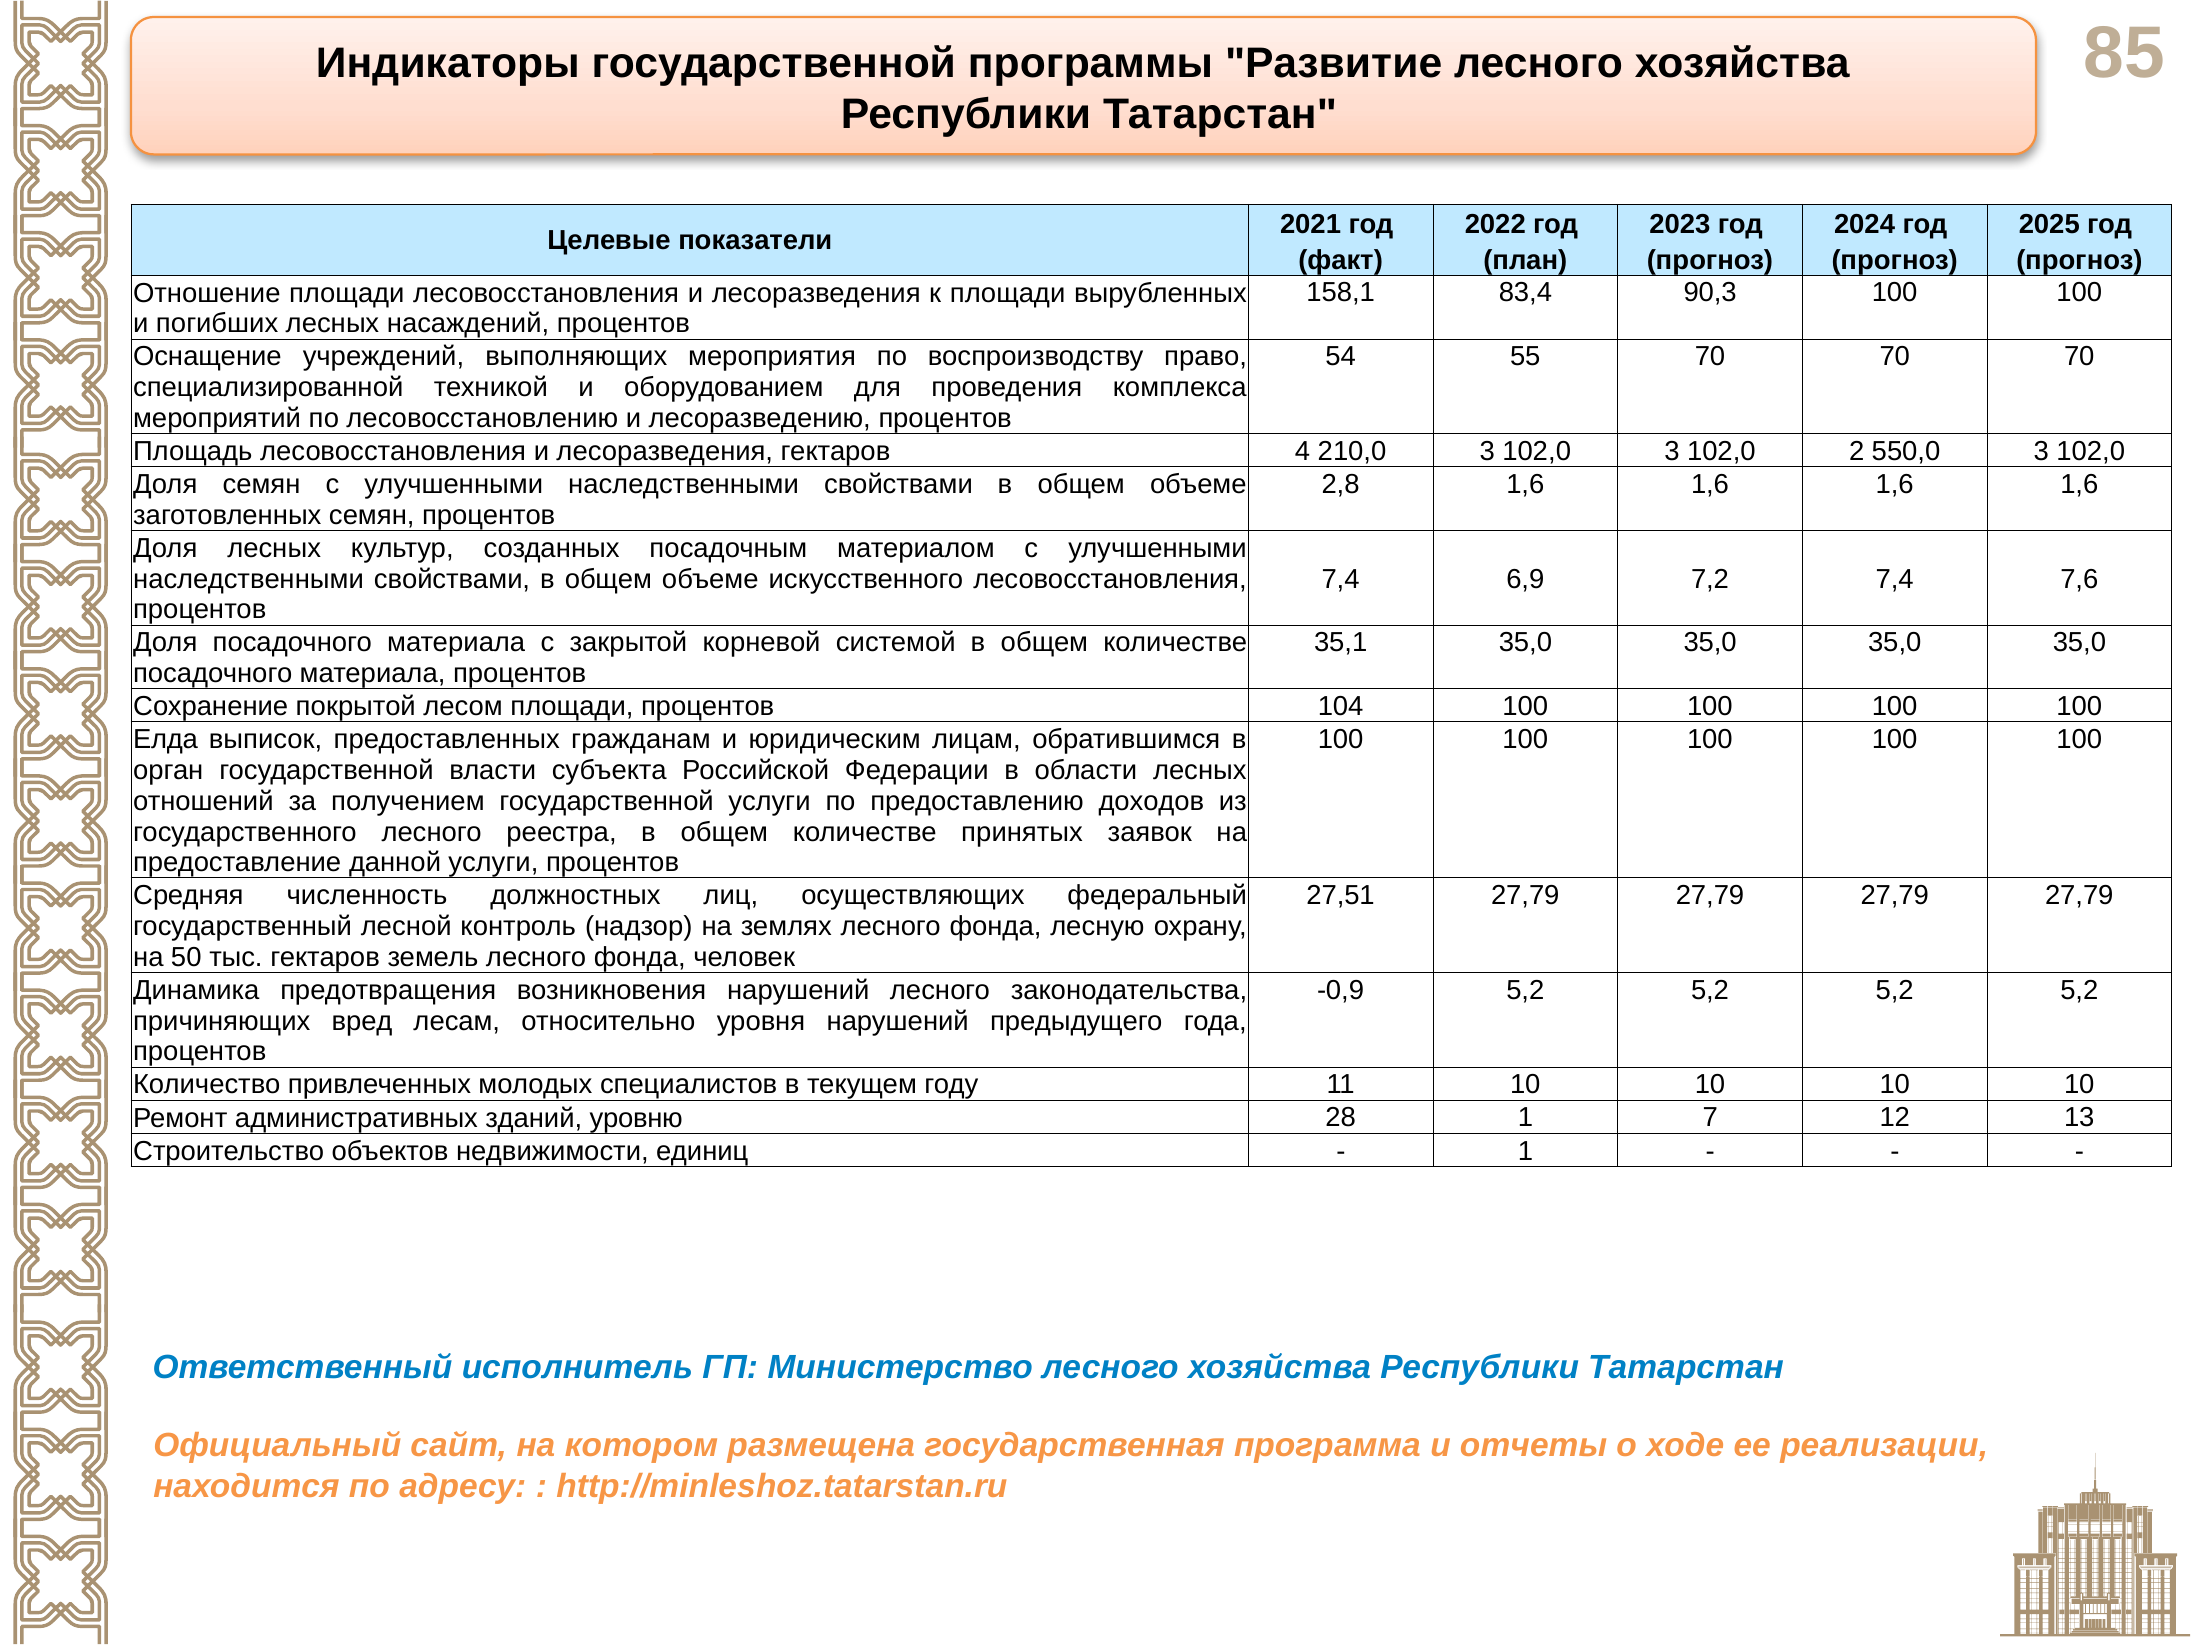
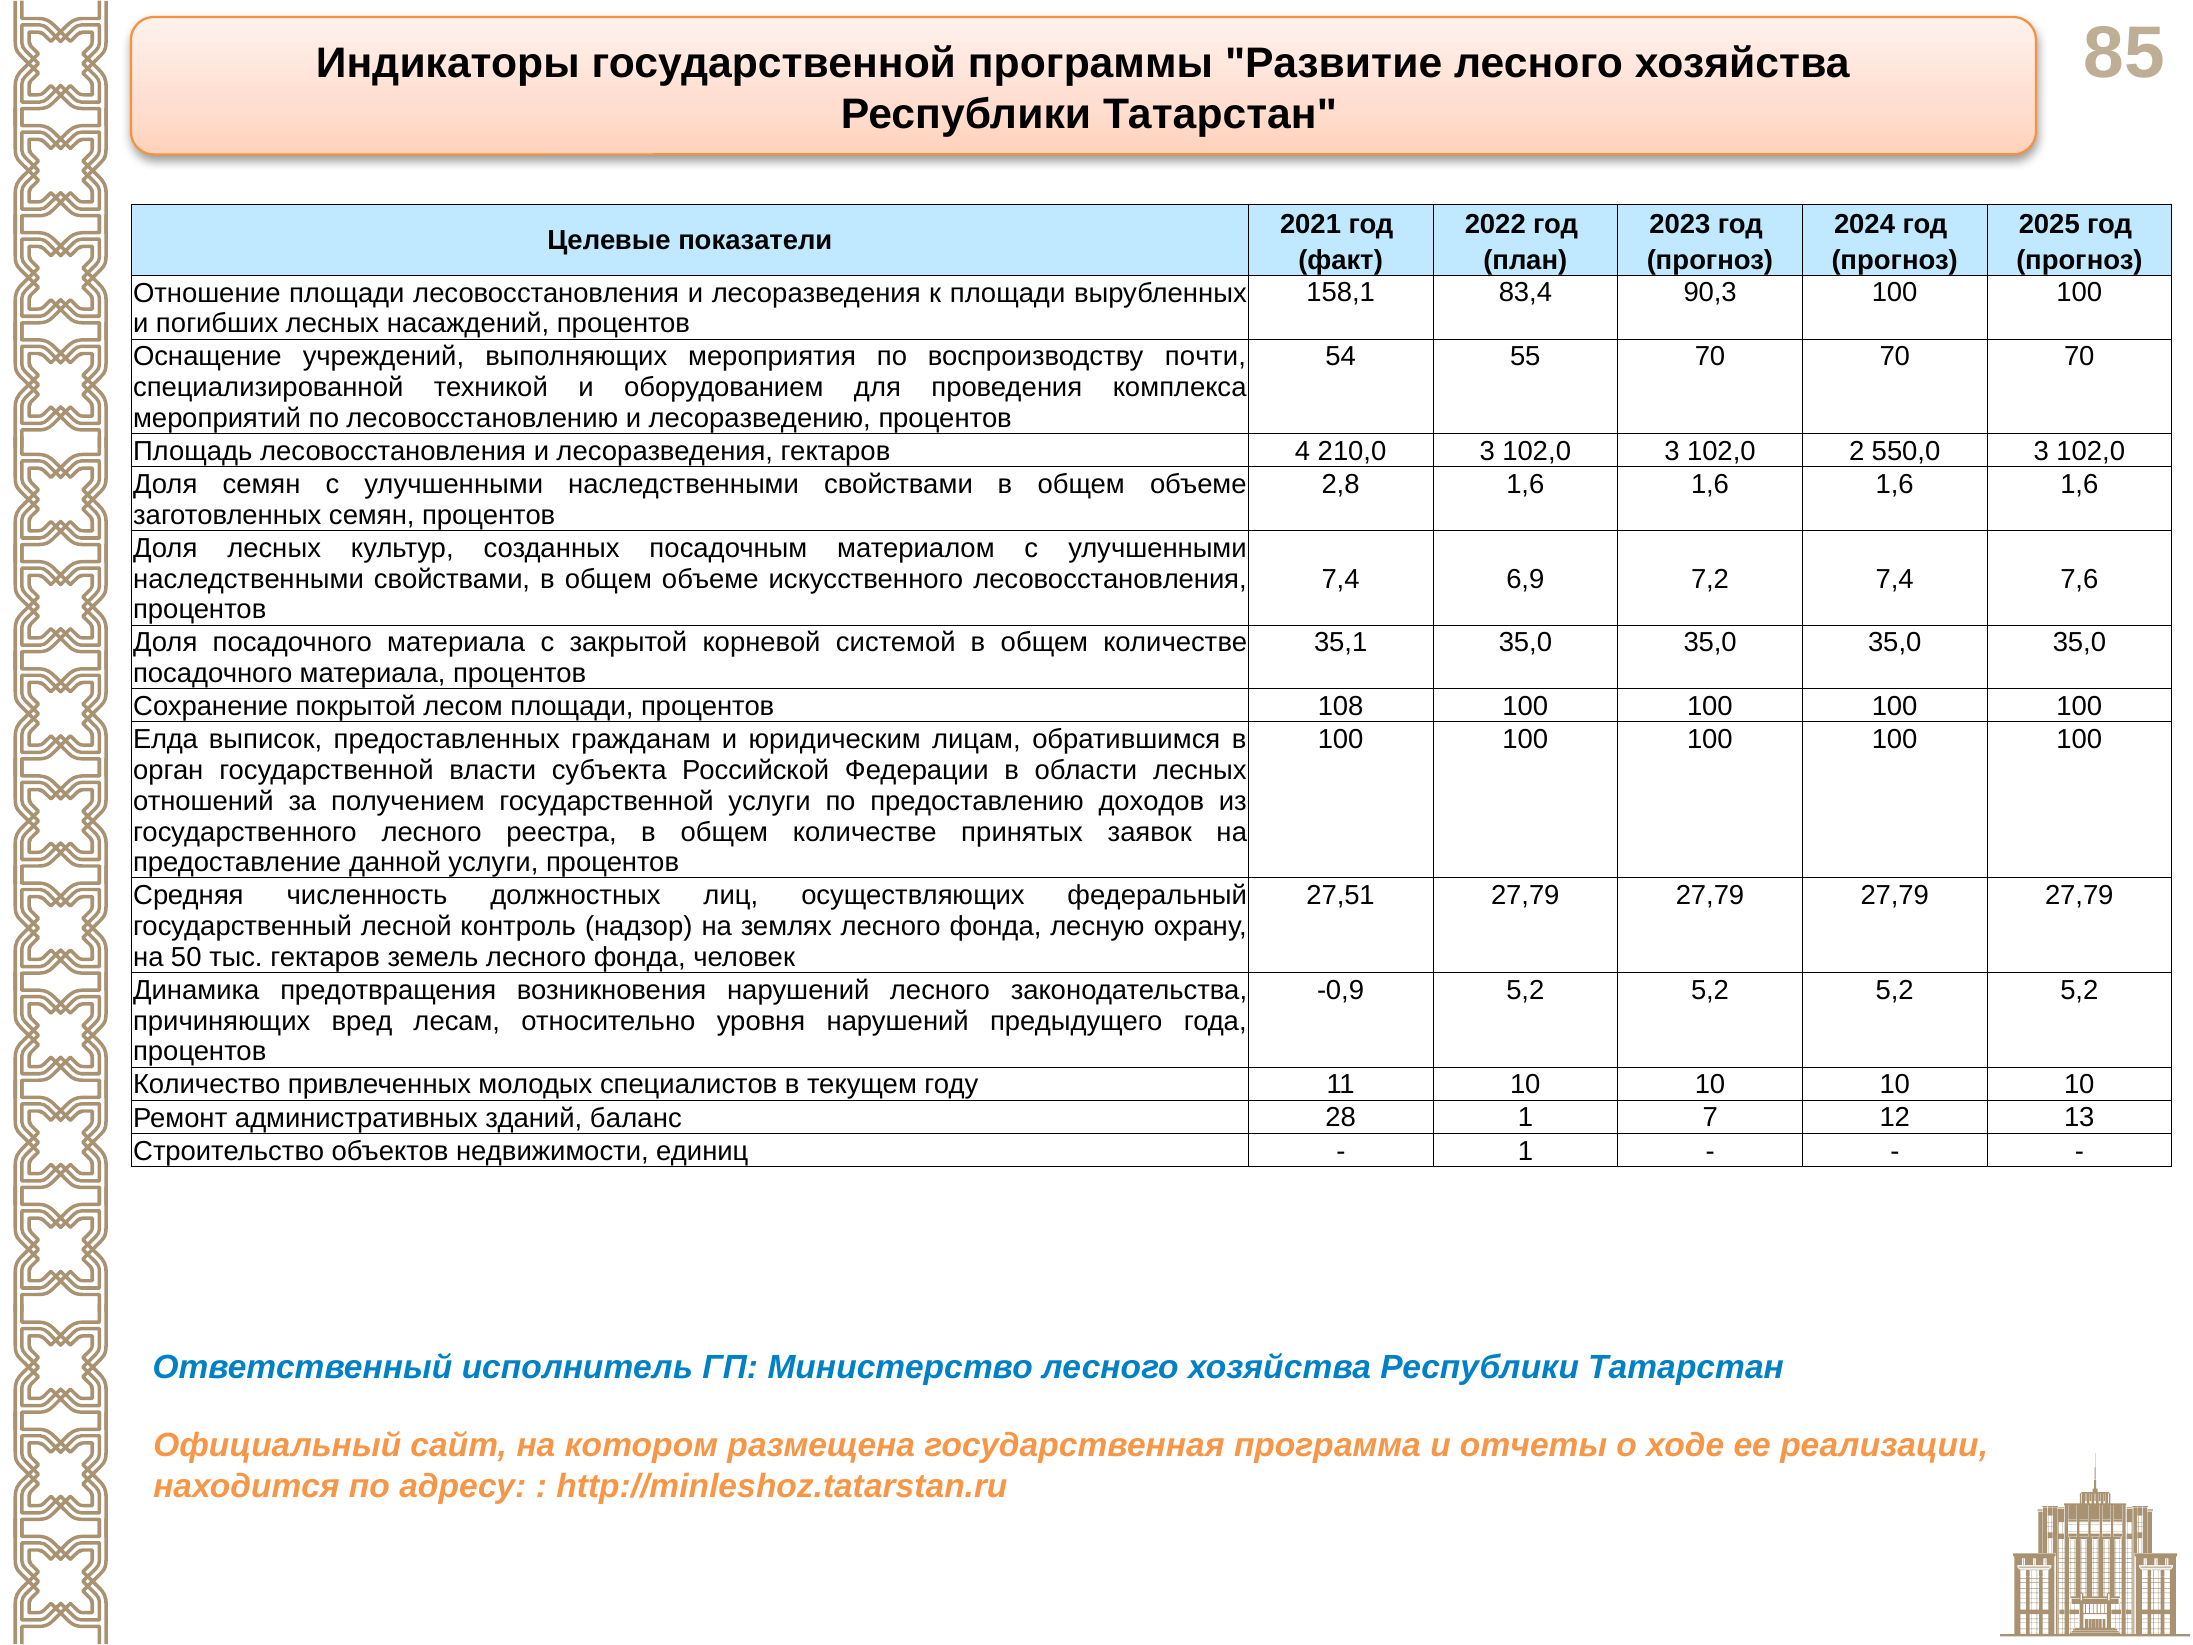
право: право -> почти (1205, 357)
104: 104 -> 108 (1341, 707)
уровню: уровню -> баланс (636, 1118)
